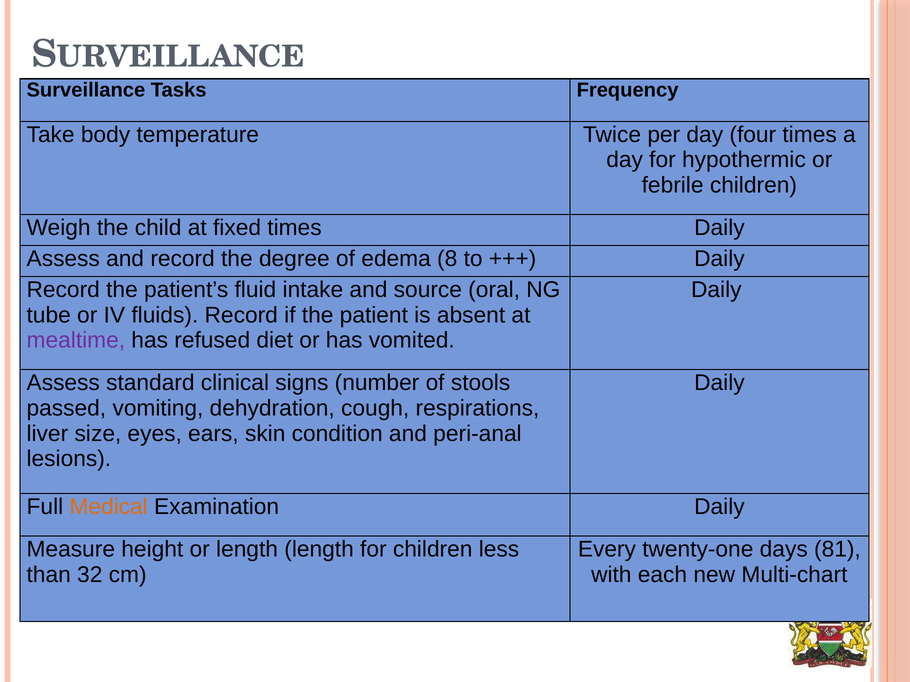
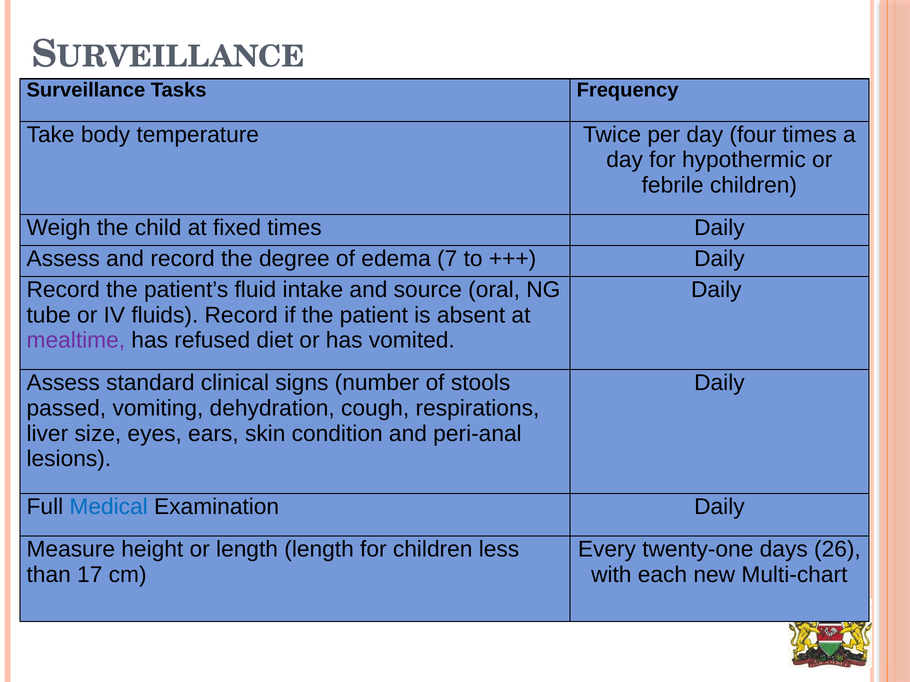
8: 8 -> 7 (447, 259)
Medical colour: orange -> blue (109, 507)
81: 81 -> 26 (837, 550)
32: 32 -> 17 (90, 575)
